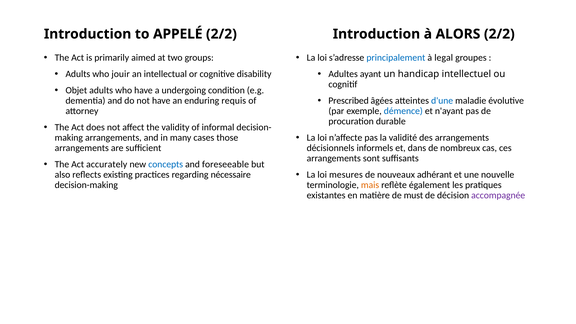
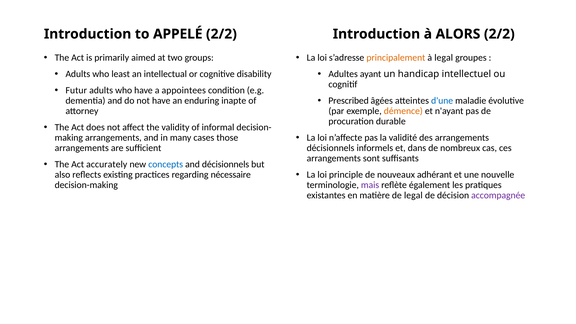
principalement colour: blue -> orange (396, 58)
jouir: jouir -> least (121, 74)
Objet: Objet -> Futur (76, 90)
undergoing: undergoing -> appointees (184, 90)
requis: requis -> inapte (234, 101)
démence colour: blue -> orange (403, 111)
and foreseeable: foreseeable -> décisionnels (226, 164)
mesures: mesures -> principle (346, 175)
mais colour: orange -> purple (370, 185)
de must: must -> legal (413, 195)
